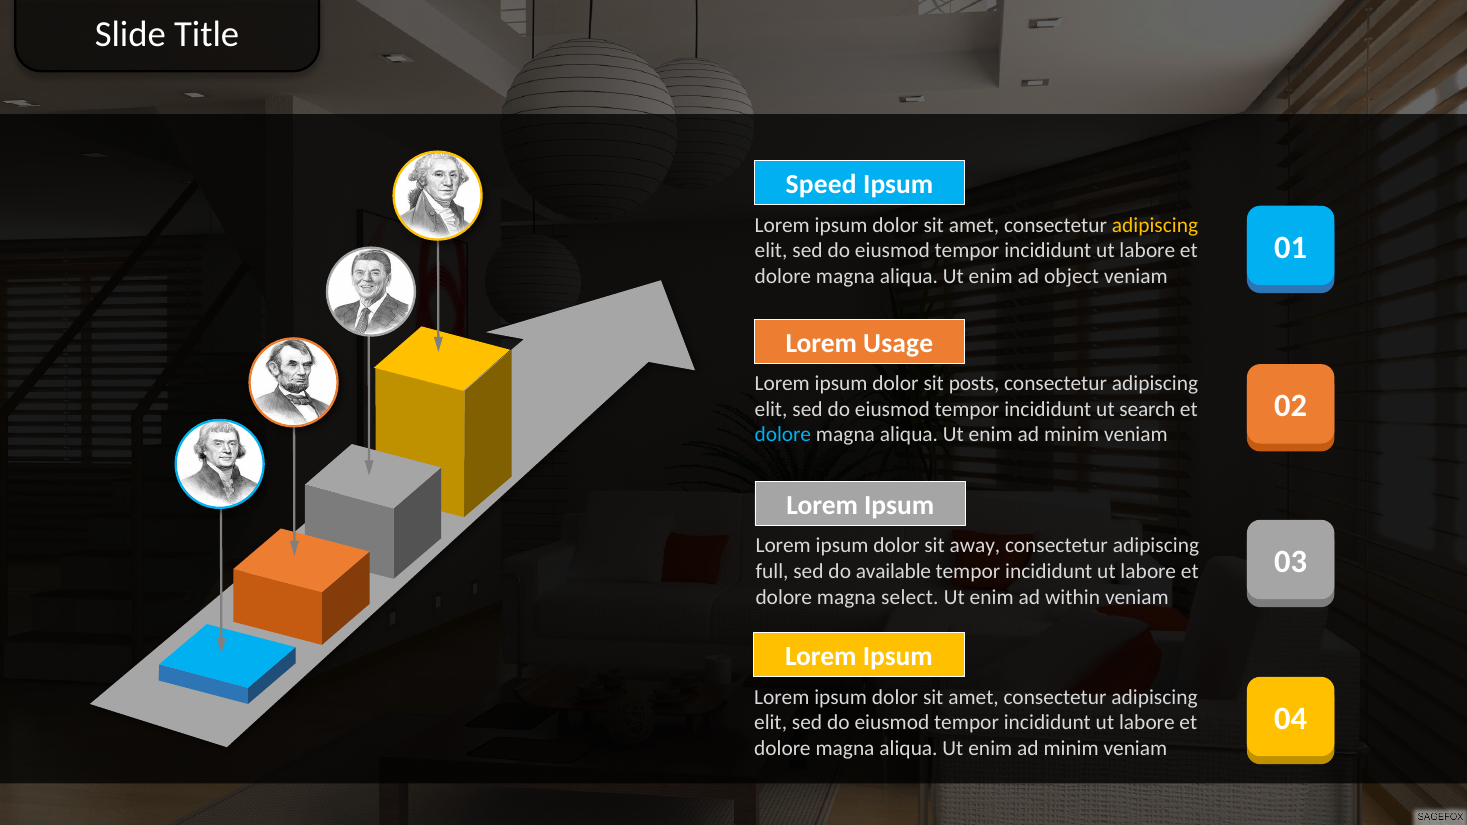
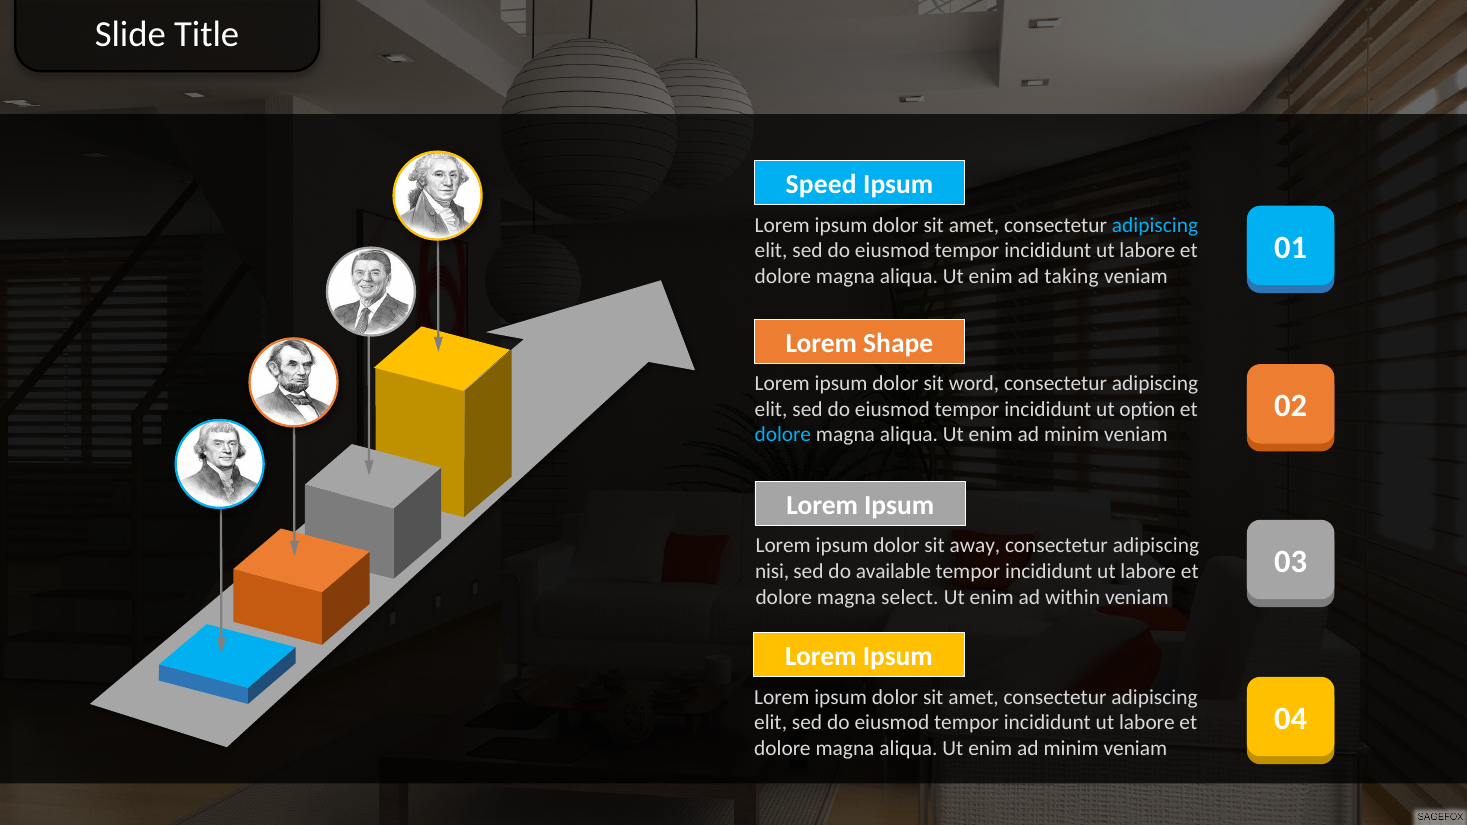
adipiscing colour: yellow -> light blue (1155, 225)
object: object -> taking (1072, 276)
Usage: Usage -> Shape (898, 343)
posts: posts -> word (974, 384)
search: search -> option (1147, 409)
full: full -> nisi (772, 571)
